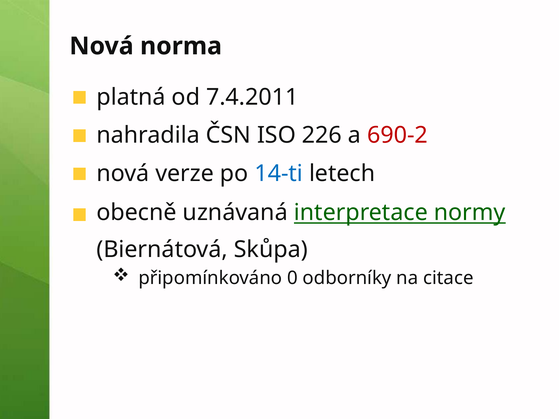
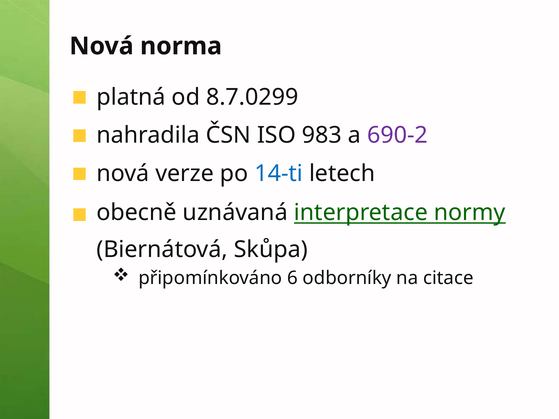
7.4.2011: 7.4.2011 -> 8.7.0299 (252, 97)
226: 226 -> 983 (322, 135)
690-2 colour: red -> purple (397, 135)
0: 0 -> 6 (292, 278)
